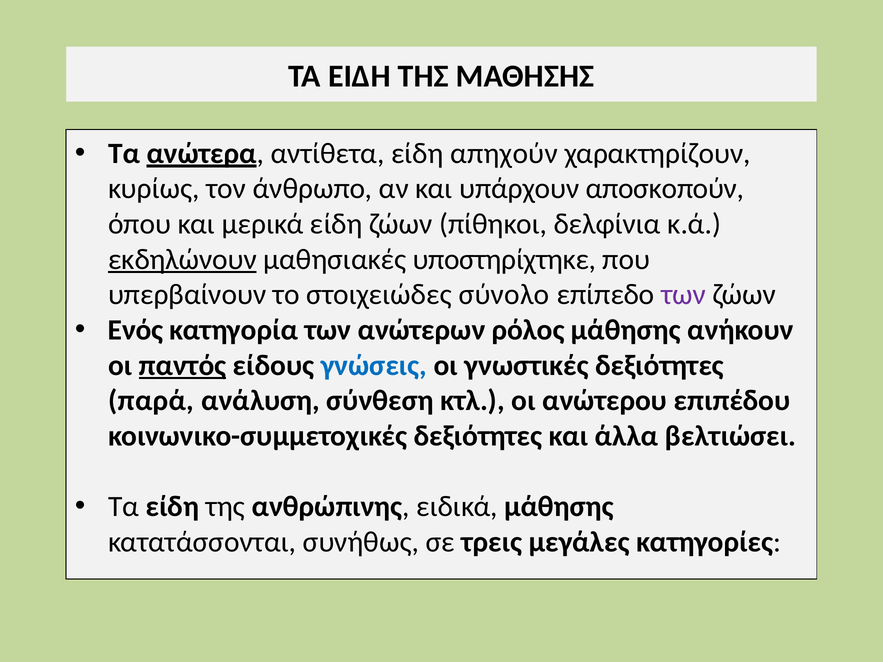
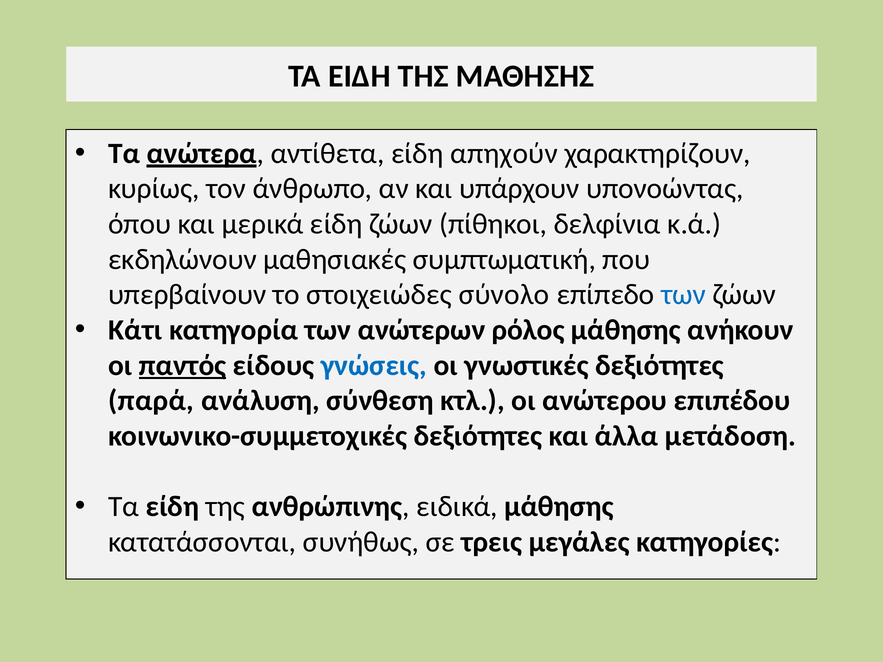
αποσκοπούν: αποσκοπούν -> υπονοώντας (665, 189)
εκδηλώνουν underline: present -> none (182, 259)
υποστηρίχτηκε: υποστηρίχτηκε -> συμπτωματική (504, 259)
των colour: purple -> blue (684, 295)
Ενός: Ενός -> Κάτι (135, 330)
βελτιώσει: βελτιώσει -> μετάδοση (731, 436)
